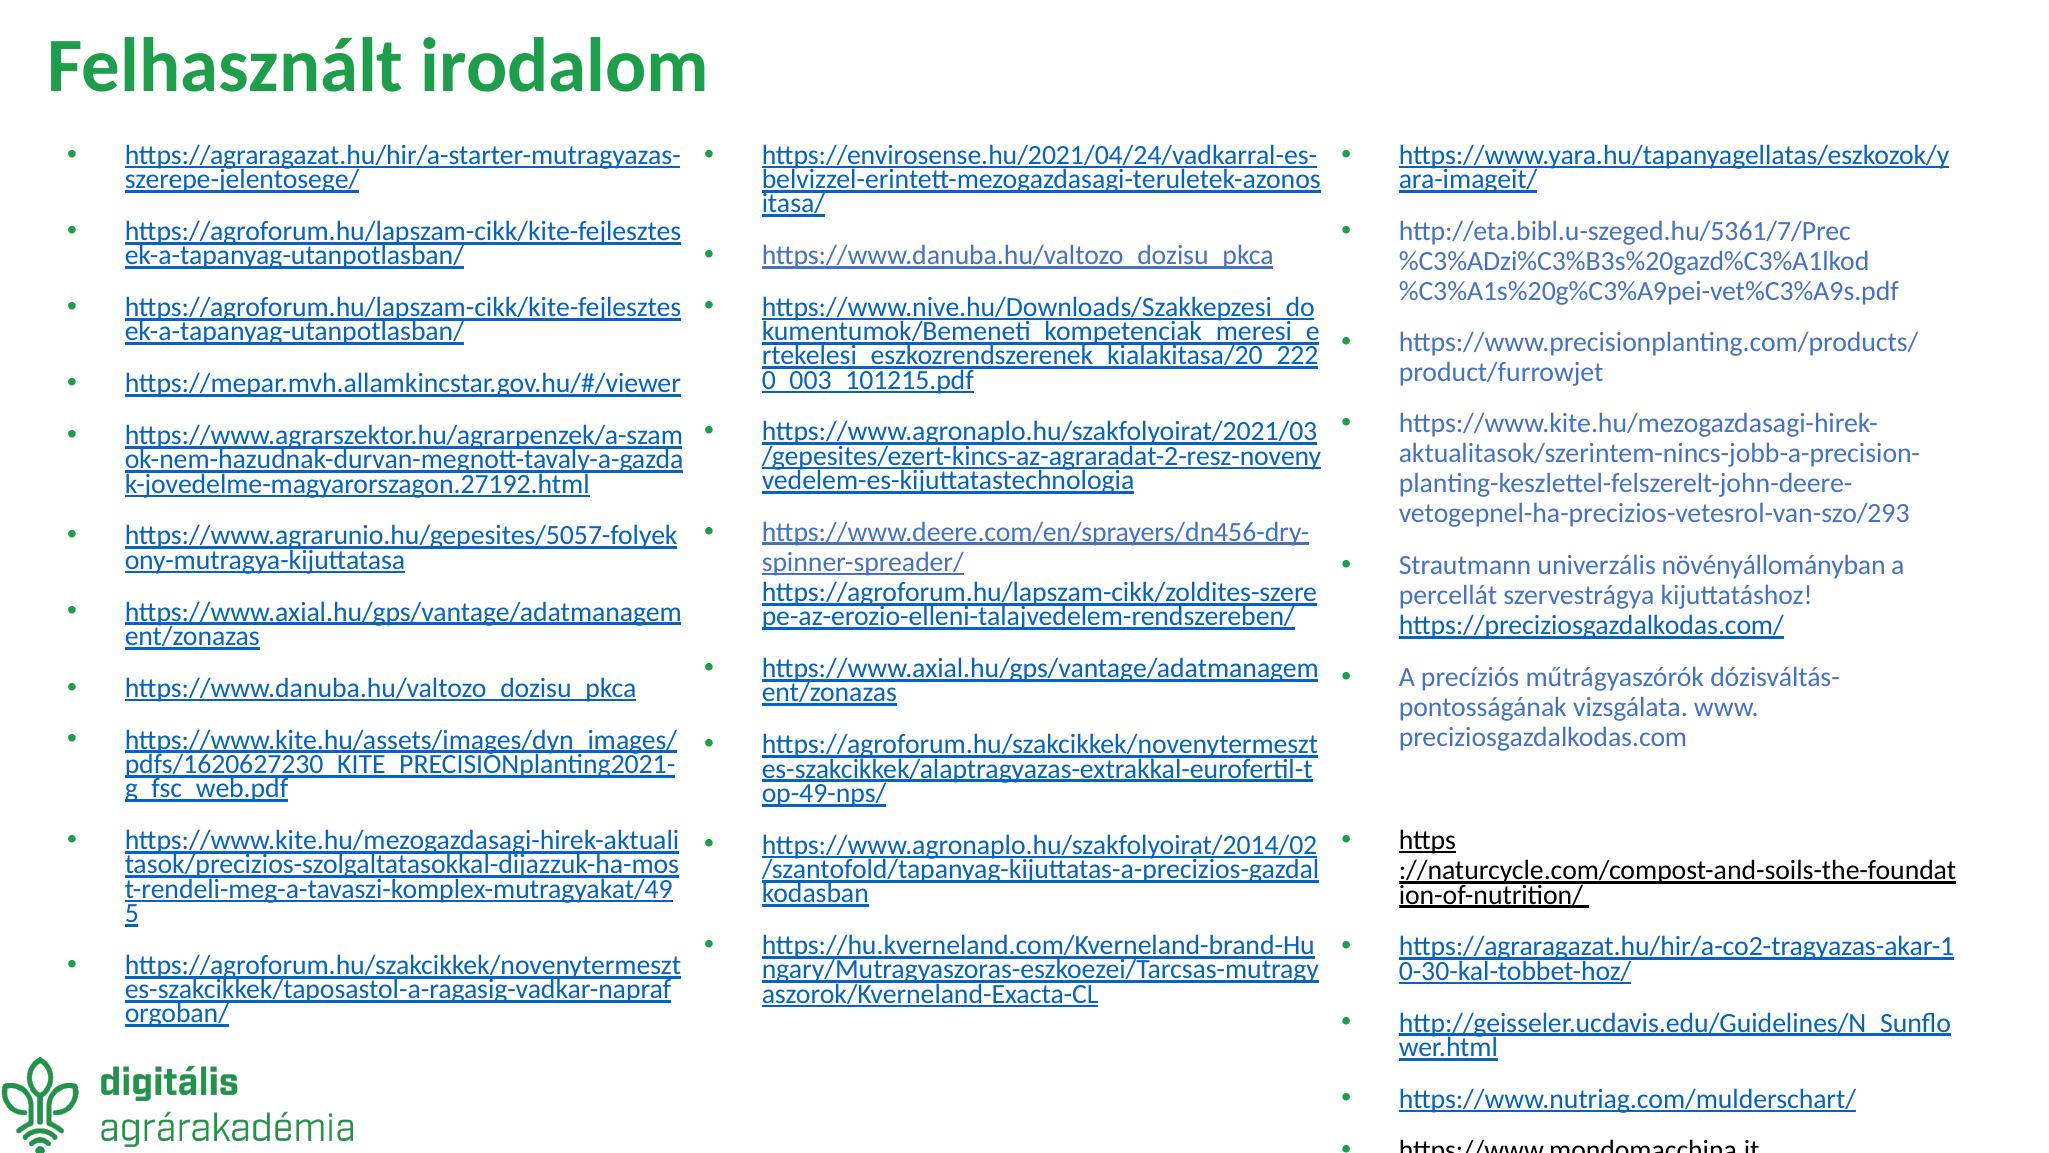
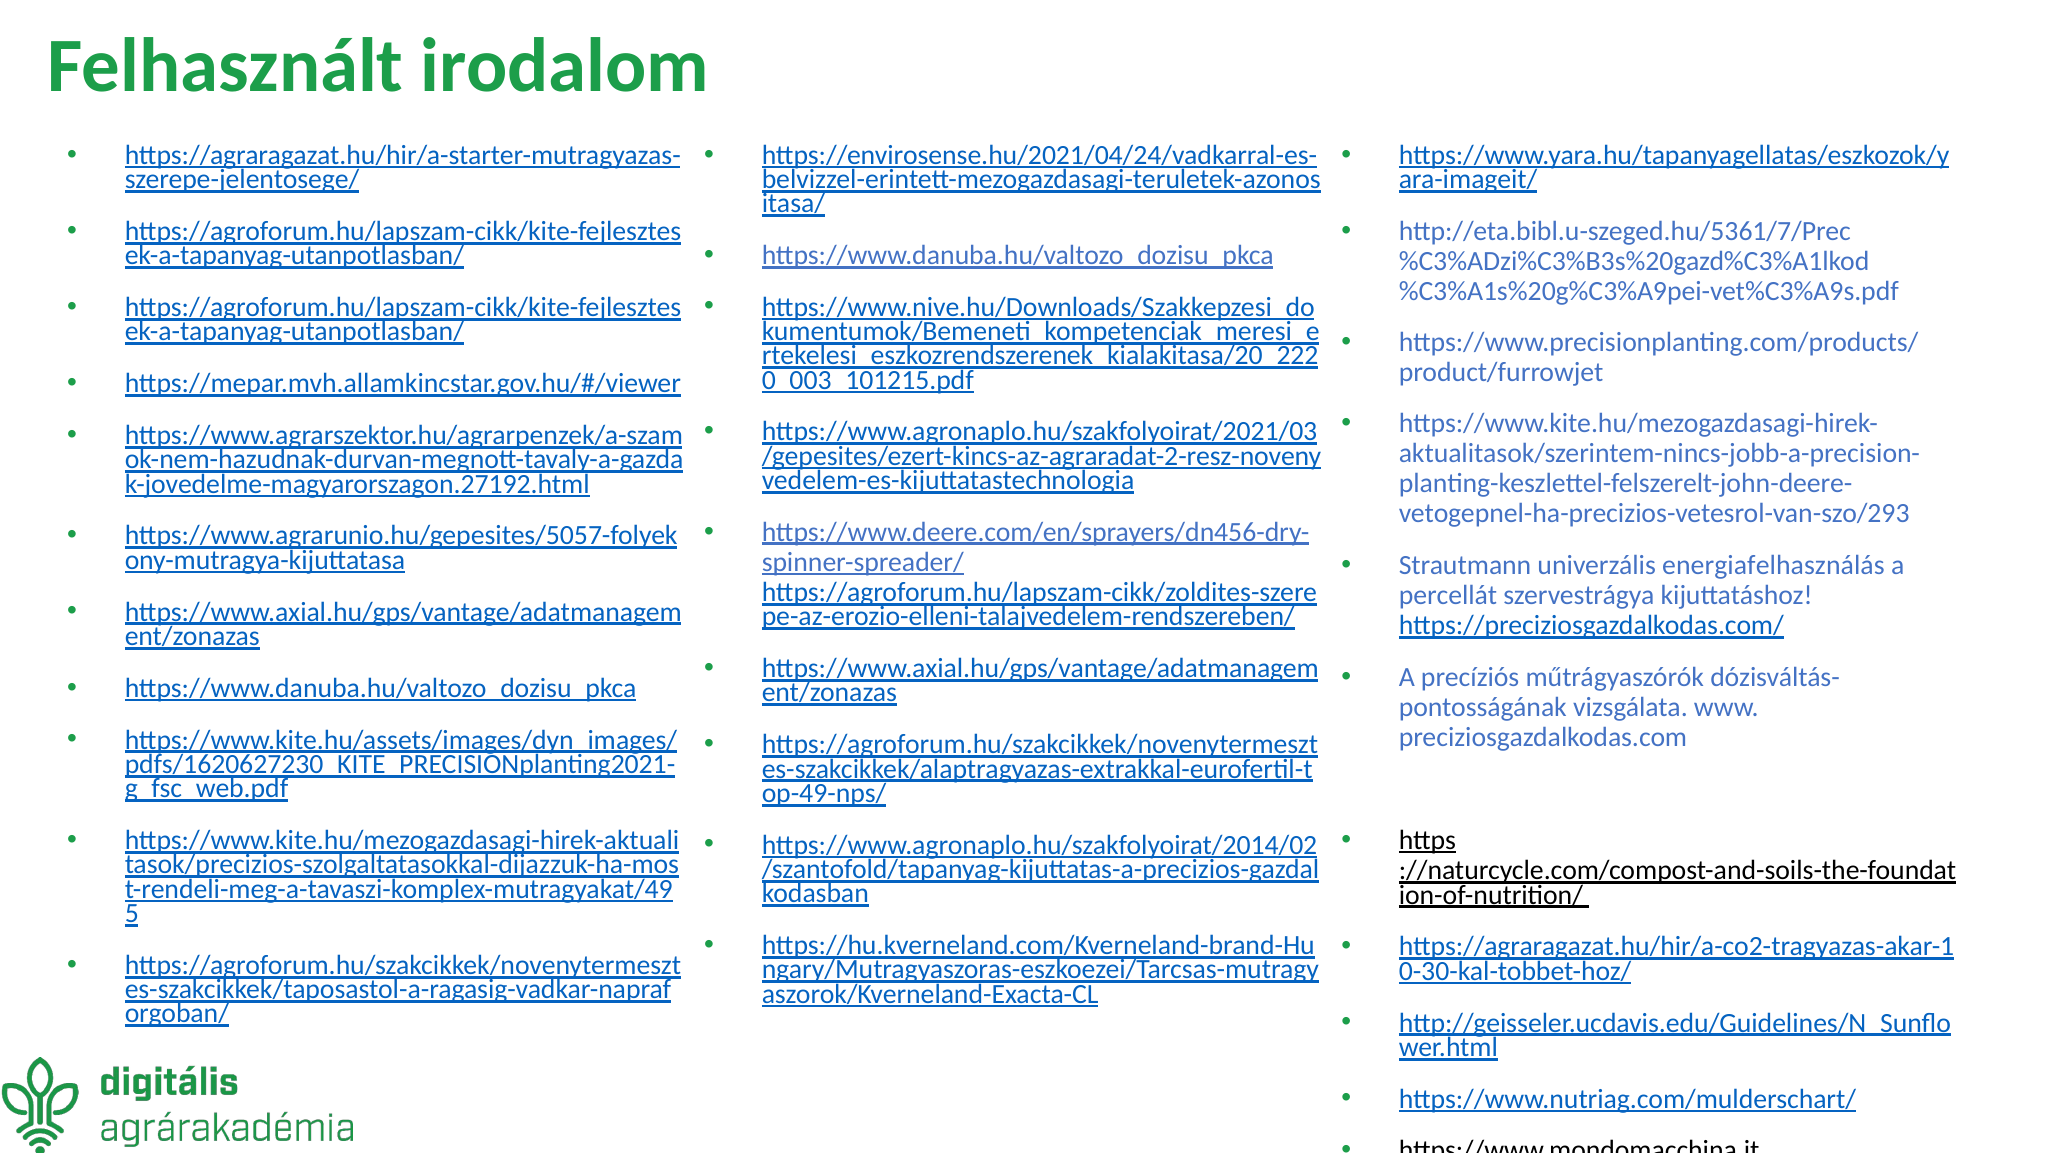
növényállományban: növényállományban -> energiafelhasználás (1773, 565)
